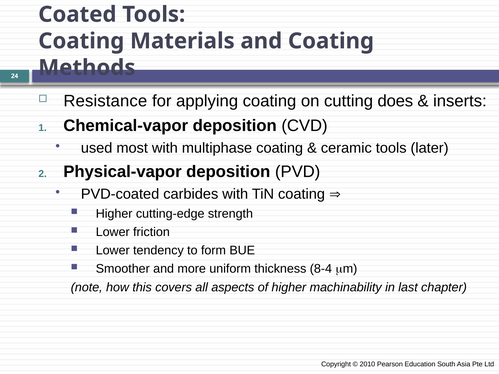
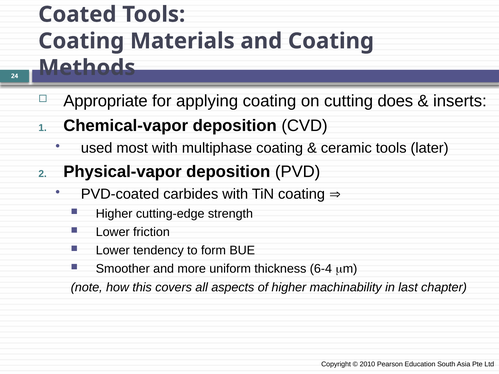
Resistance: Resistance -> Appropriate (106, 101)
8-4: 8-4 -> 6-4 (321, 269)
